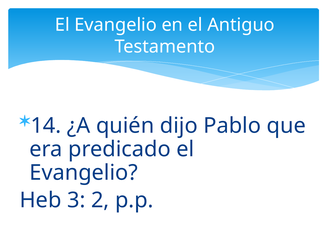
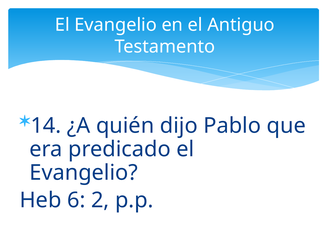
3: 3 -> 6 (76, 200)
